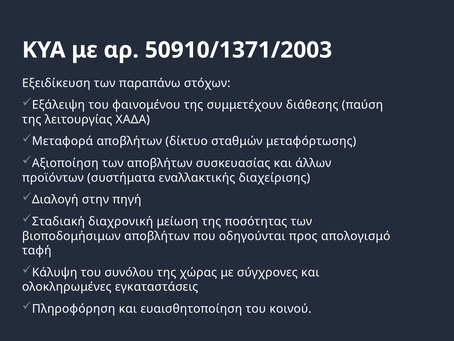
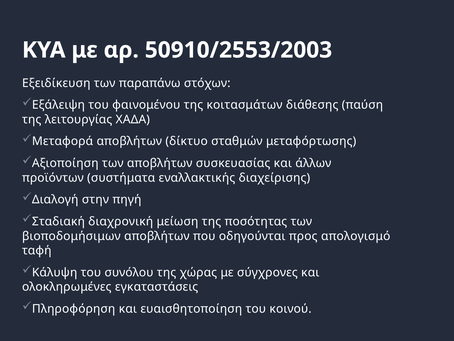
50910/1371/2003: 50910/1371/2003 -> 50910/2553/2003 (238, 50)
συμμετέχουν: συμμετέχουν -> κοιτασμάτων (245, 105)
